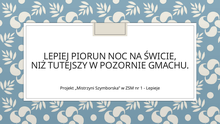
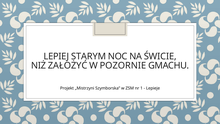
PIORUN: PIORUN -> STARYM (89, 56)
TUTEJSZY: TUTEJSZY -> ZAŁOŻYĆ (68, 65)
